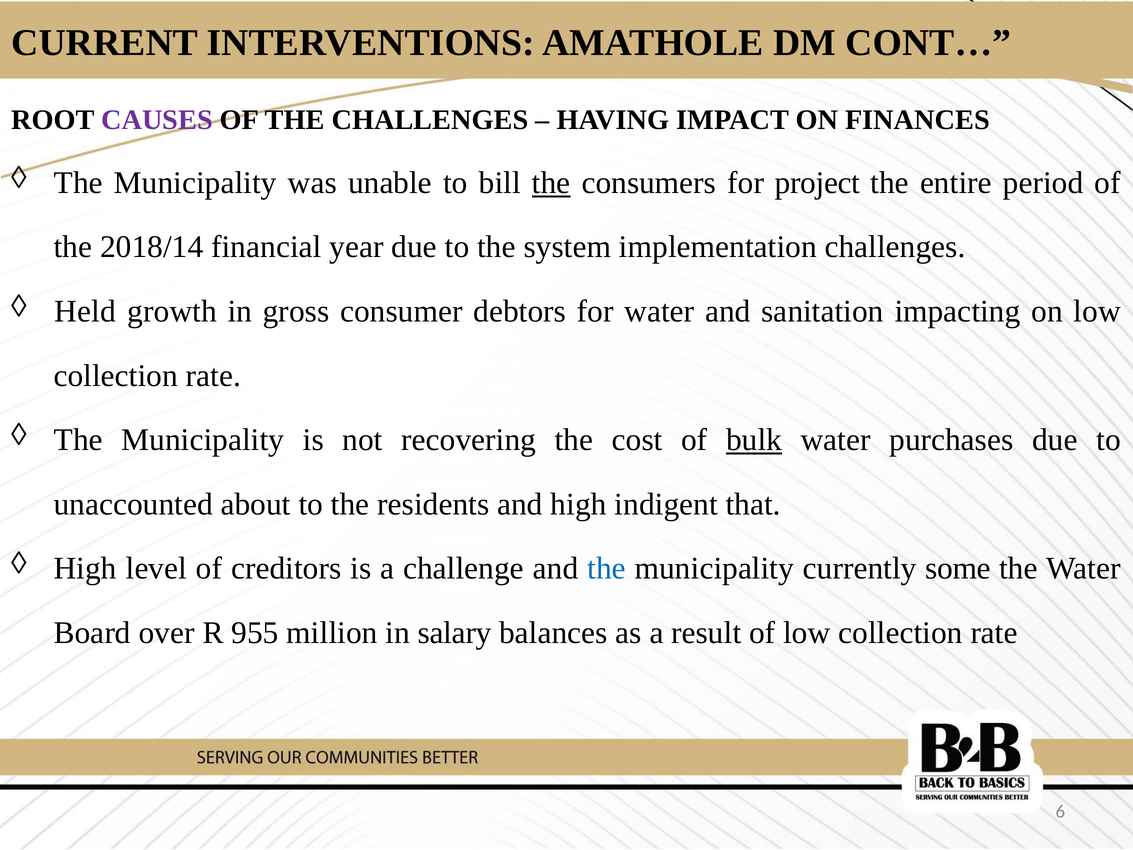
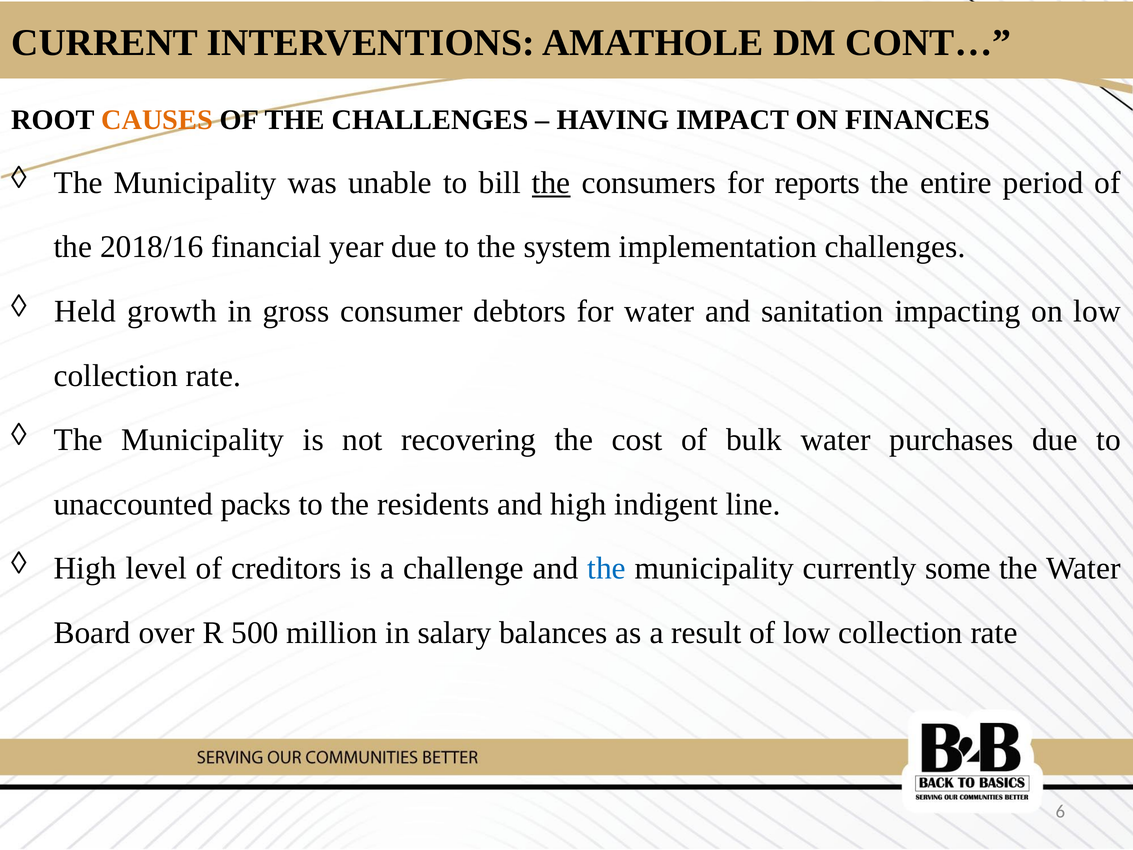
CAUSES colour: purple -> orange (157, 120)
project: project -> reports (817, 183)
2018/14: 2018/14 -> 2018/16 (152, 247)
bulk underline: present -> none (754, 440)
about: about -> packs (256, 504)
that: that -> line (753, 504)
955: 955 -> 500 (255, 633)
